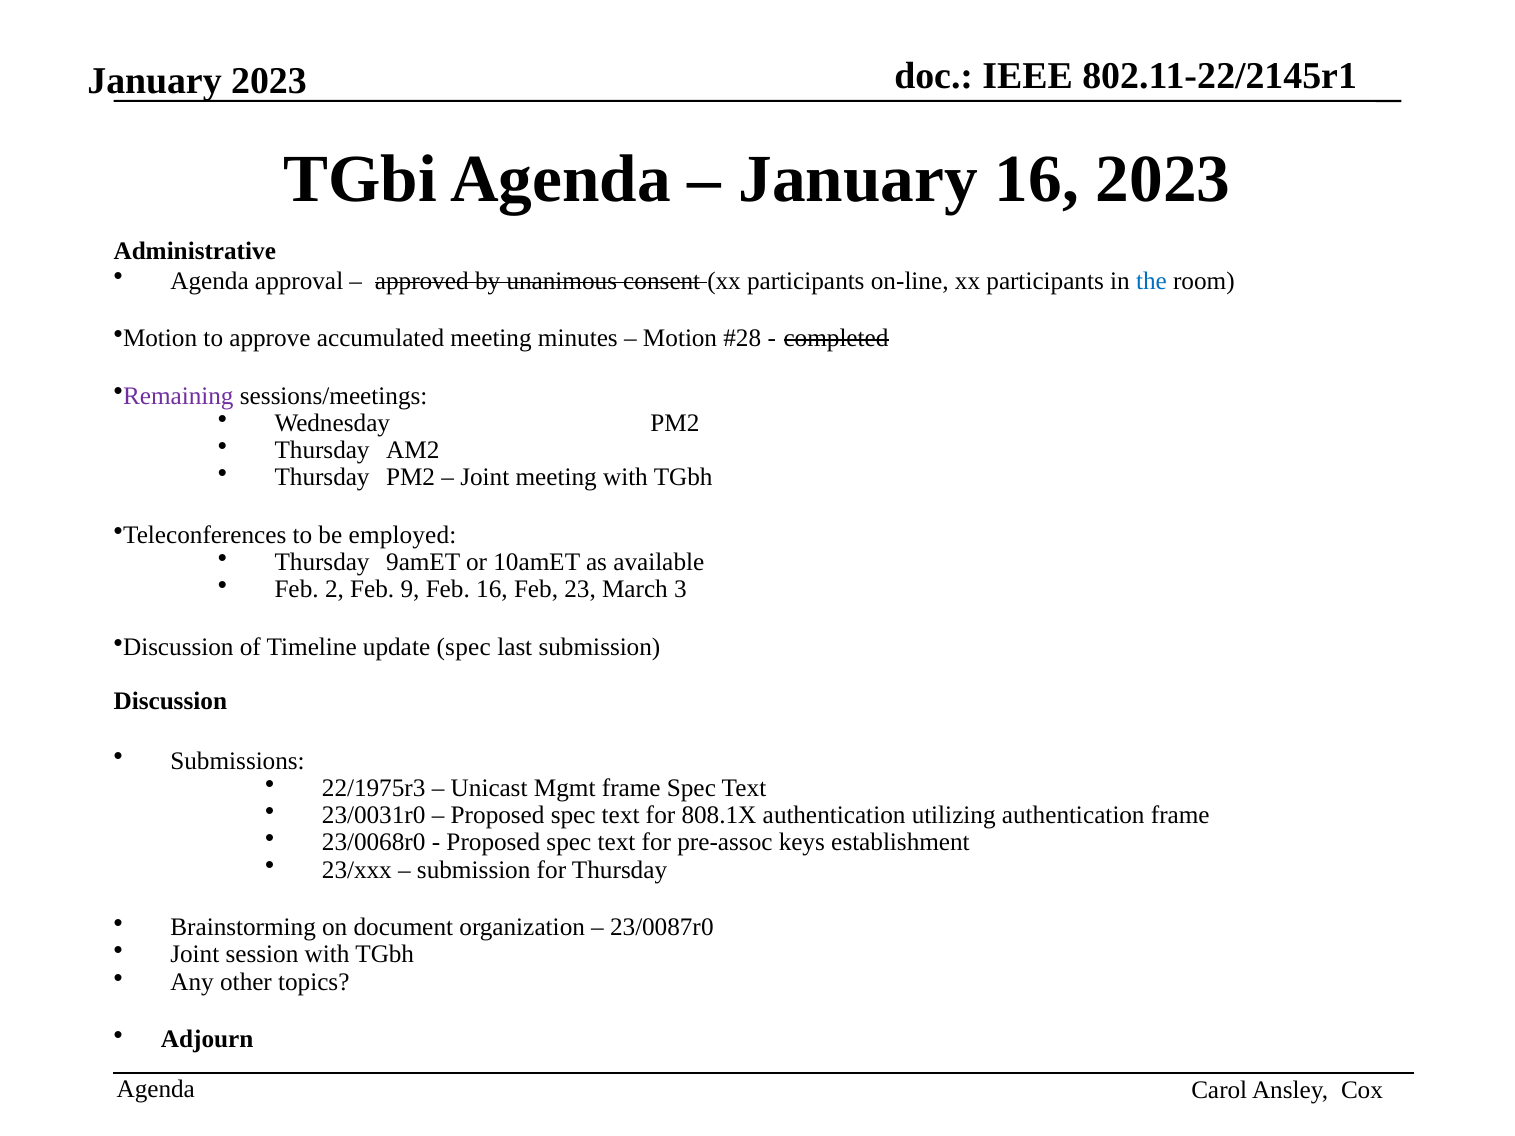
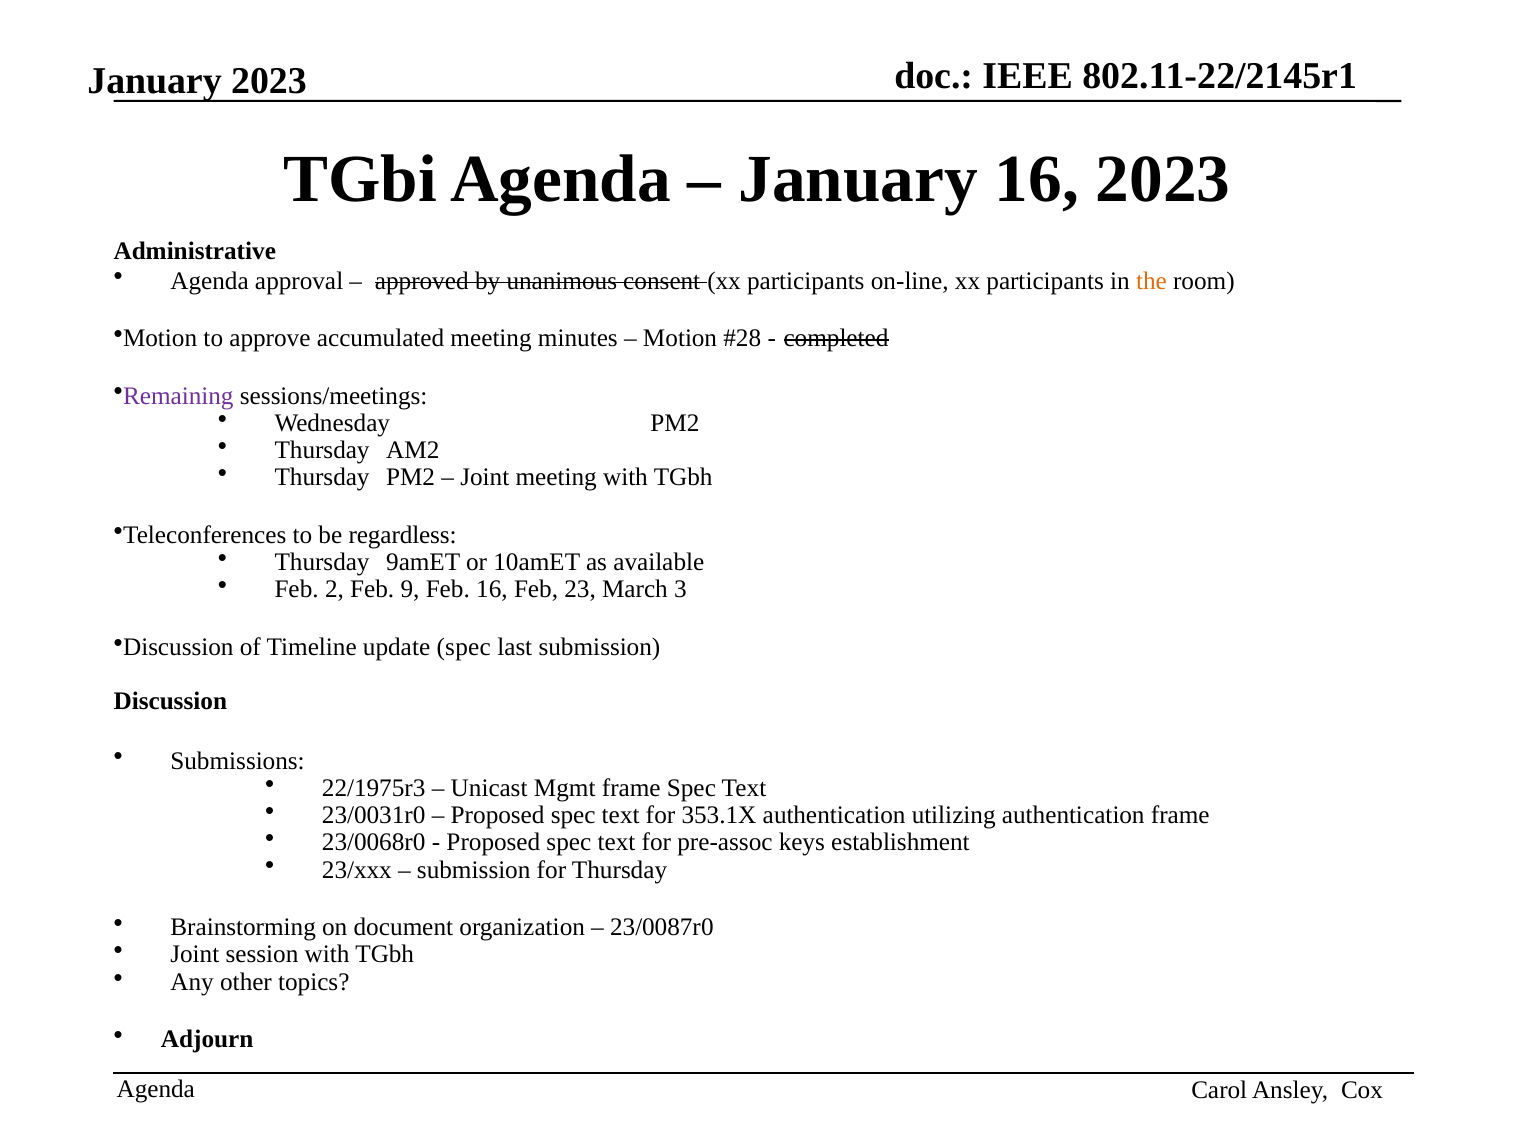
the colour: blue -> orange (1151, 281)
employed: employed -> regardless (403, 535)
808.1X: 808.1X -> 353.1X (719, 815)
